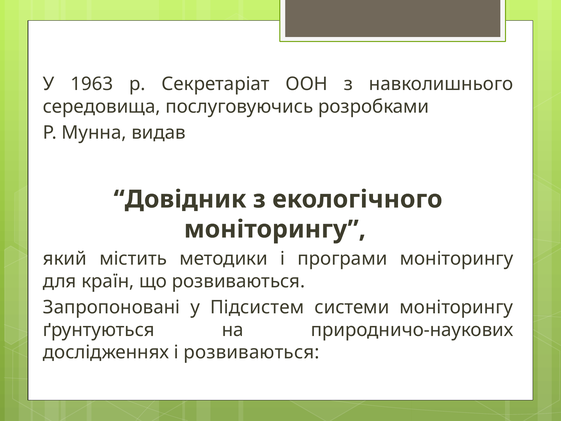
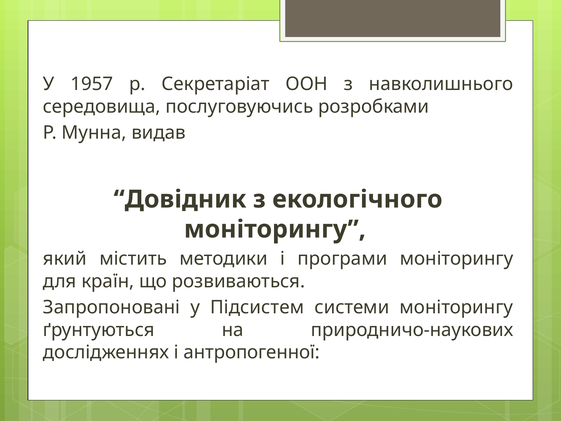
1963: 1963 -> 1957 (92, 84)
і розвиваються: розвиваються -> антропогенної (252, 352)
